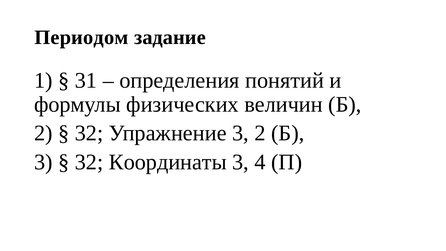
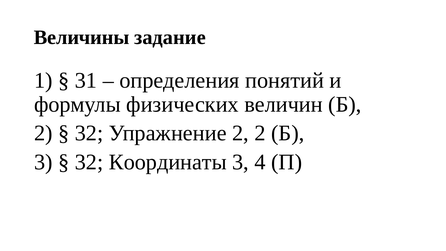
Периодом: Периодом -> Величины (82, 37)
Упражнение 3: 3 -> 2 (241, 133)
